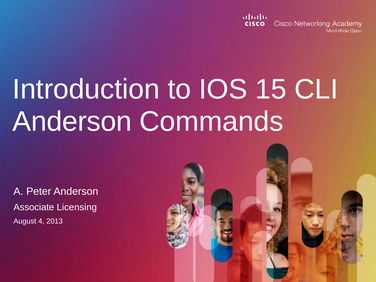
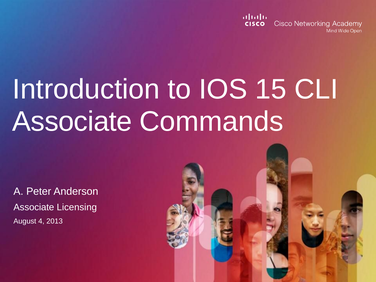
Anderson: Anderson -> Associate (72, 122)
